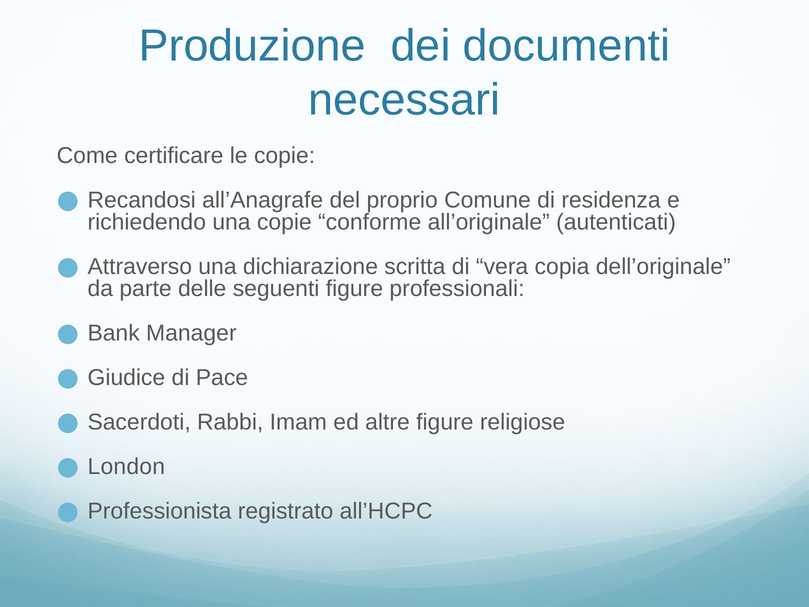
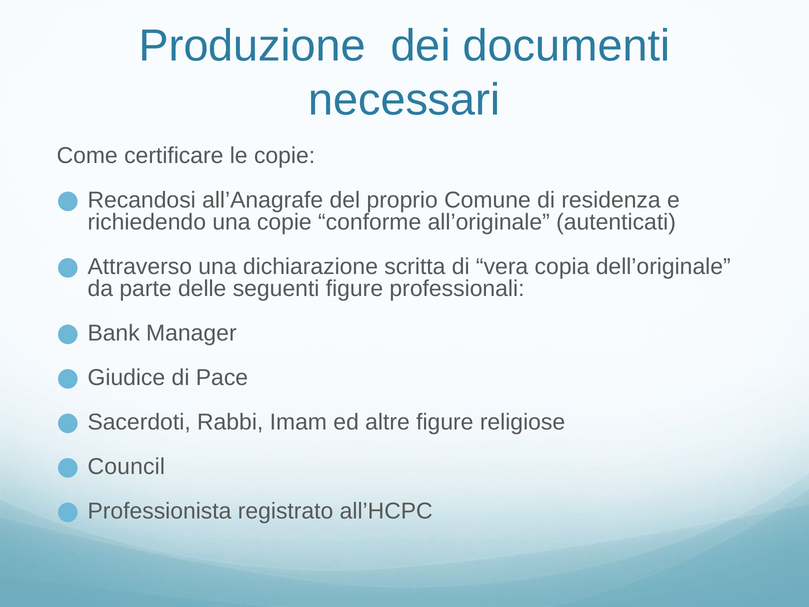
London: London -> Council (126, 467)
